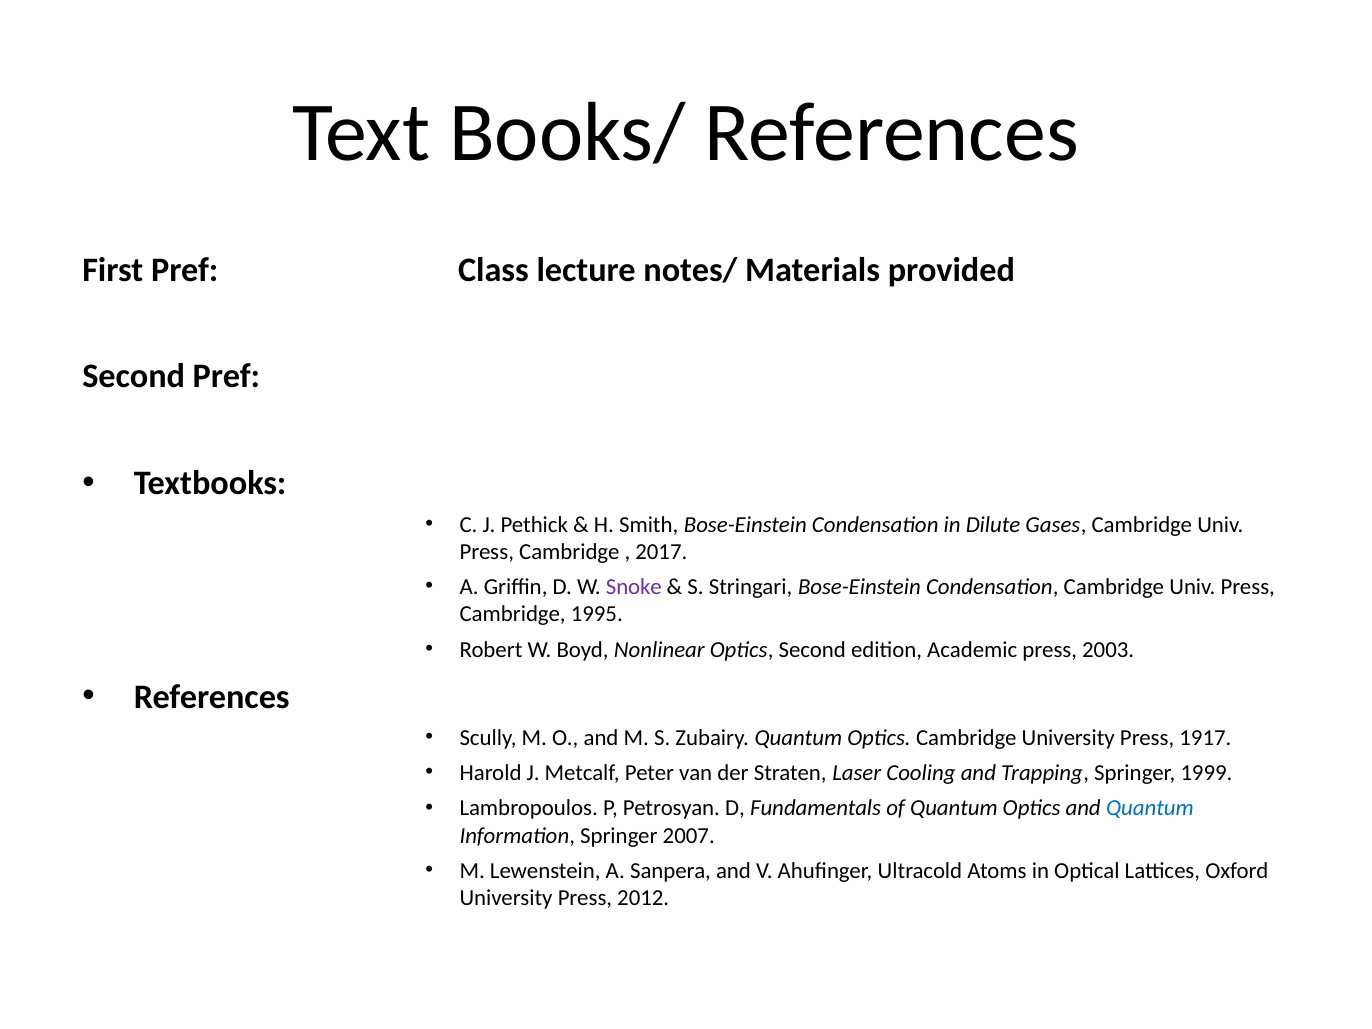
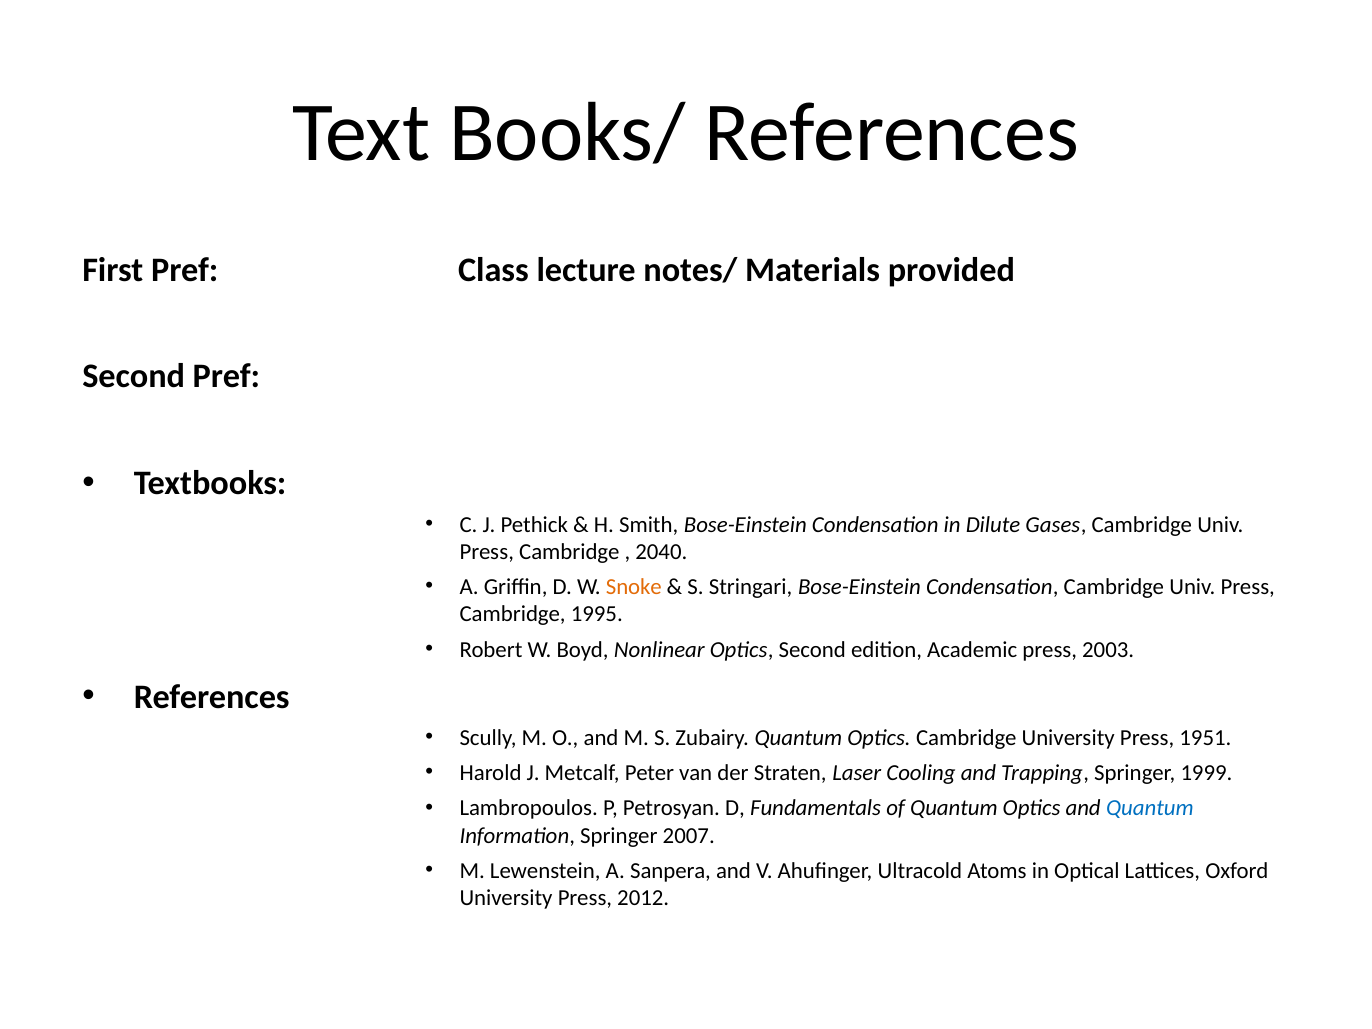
2017: 2017 -> 2040 (661, 552)
Snoke colour: purple -> orange (634, 587)
1917: 1917 -> 1951 (1205, 738)
